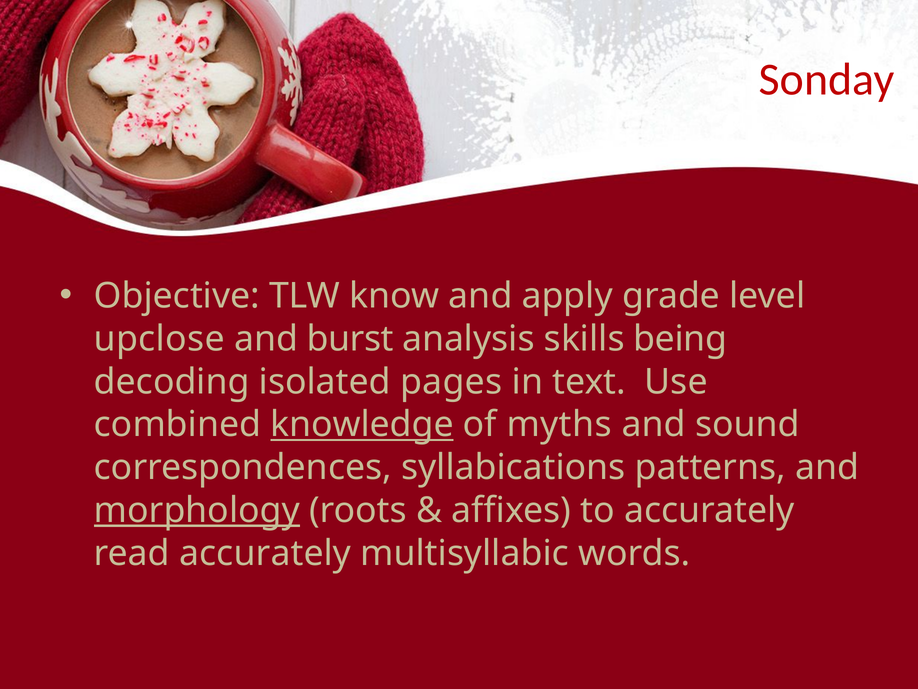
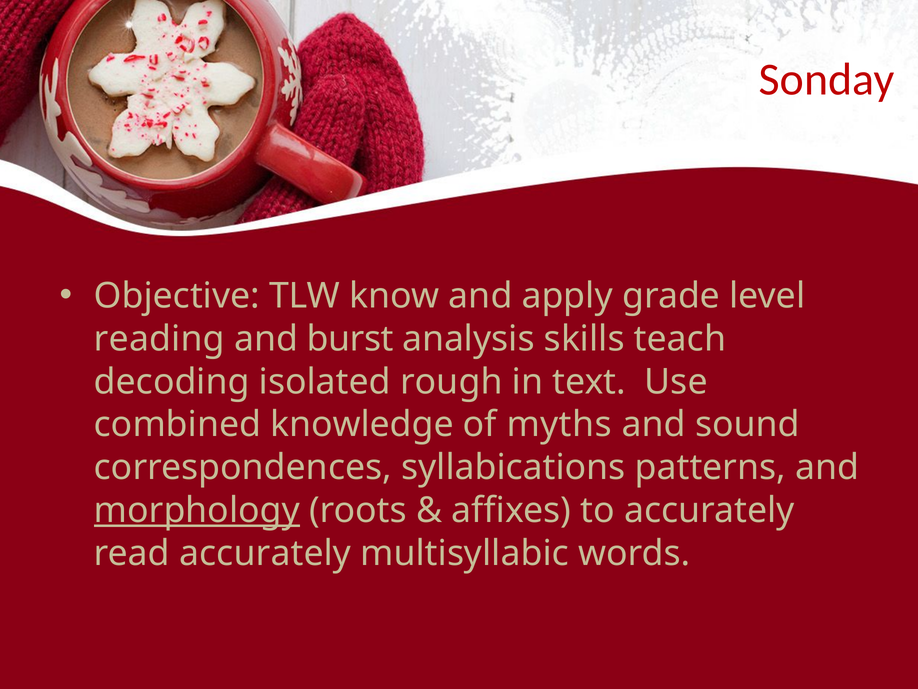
upclose: upclose -> reading (159, 339)
being: being -> teach (680, 339)
pages: pages -> rough (451, 381)
knowledge underline: present -> none (362, 424)
